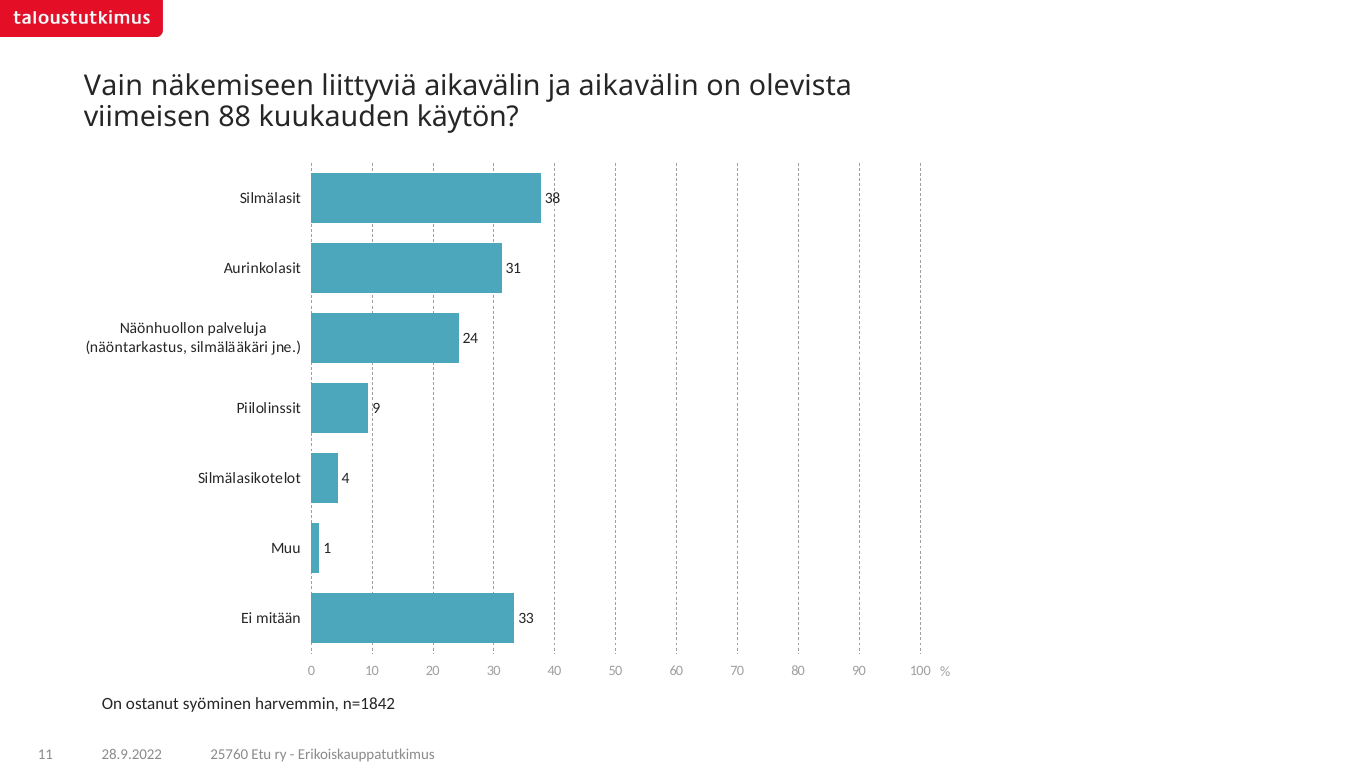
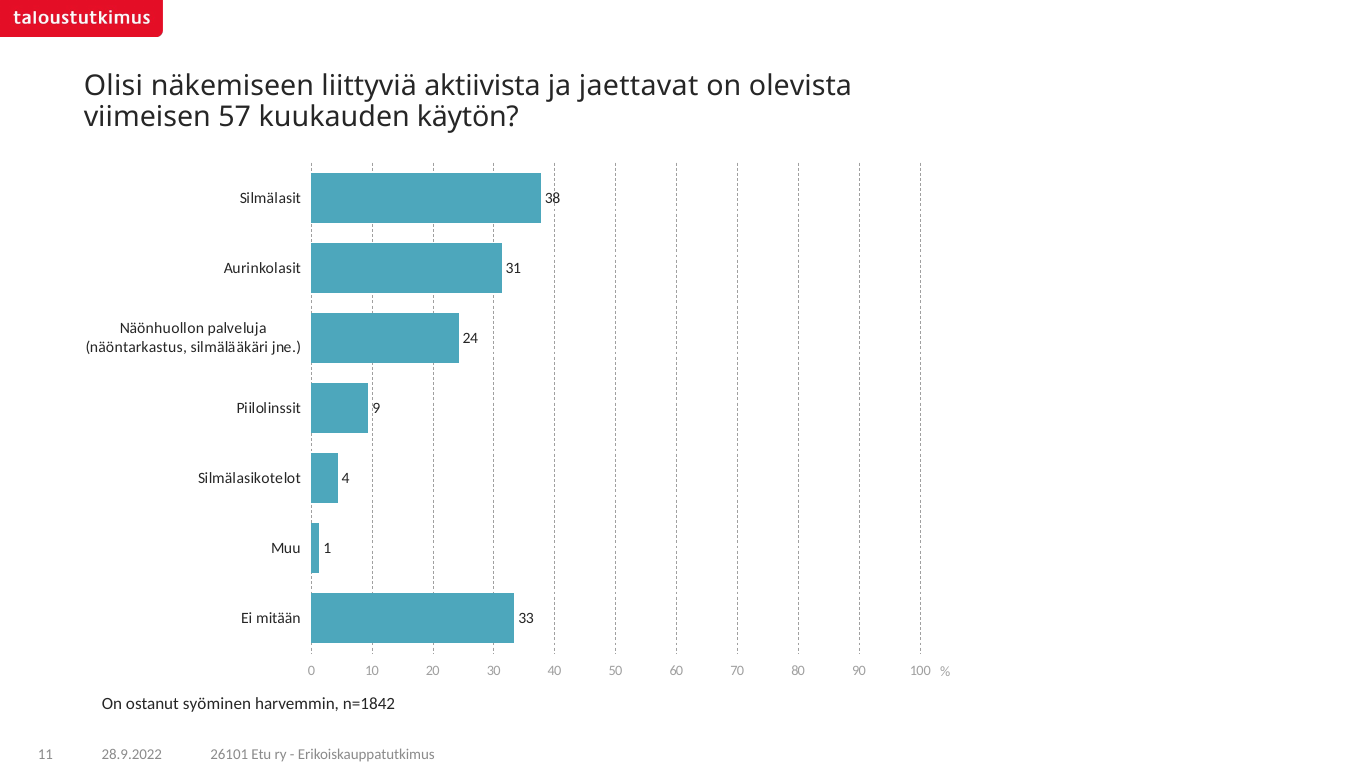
Vain: Vain -> Olisi (113, 86)
liittyviä aikavälin: aikavälin -> aktiivista (482, 86)
ja aikavälin: aikavälin -> jaettavat (639, 86)
88: 88 -> 57 (235, 117)
25760: 25760 -> 26101 (229, 754)
